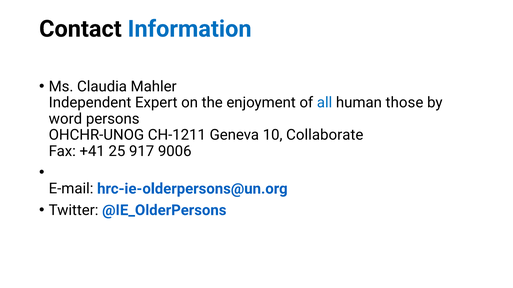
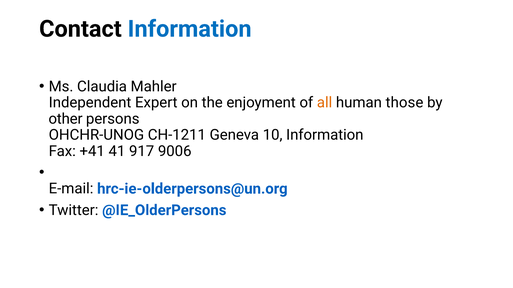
all colour: blue -> orange (325, 103)
word: word -> other (66, 119)
10 Collaborate: Collaborate -> Information (325, 135)
25: 25 -> 41 (117, 151)
